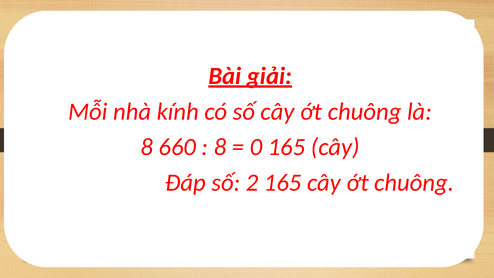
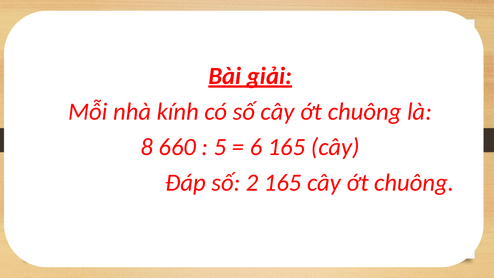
8: 8 -> 5 (220, 147)
0: 0 -> 6 (256, 147)
